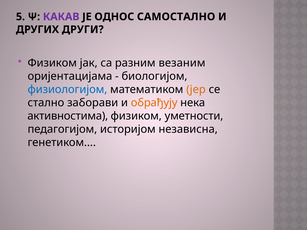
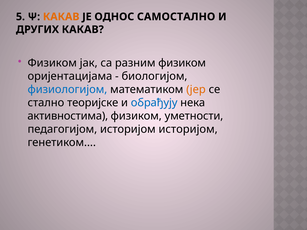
КАКАВ colour: purple -> orange (61, 17)
ДРУГИХ ДРУГИ: ДРУГИ -> КАКАВ (83, 30)
разним везаним: везаним -> физиком (182, 63)
заборави: заборави -> теоријске (93, 103)
обрађују colour: orange -> blue (154, 103)
историјом независна: независна -> историјом (188, 129)
